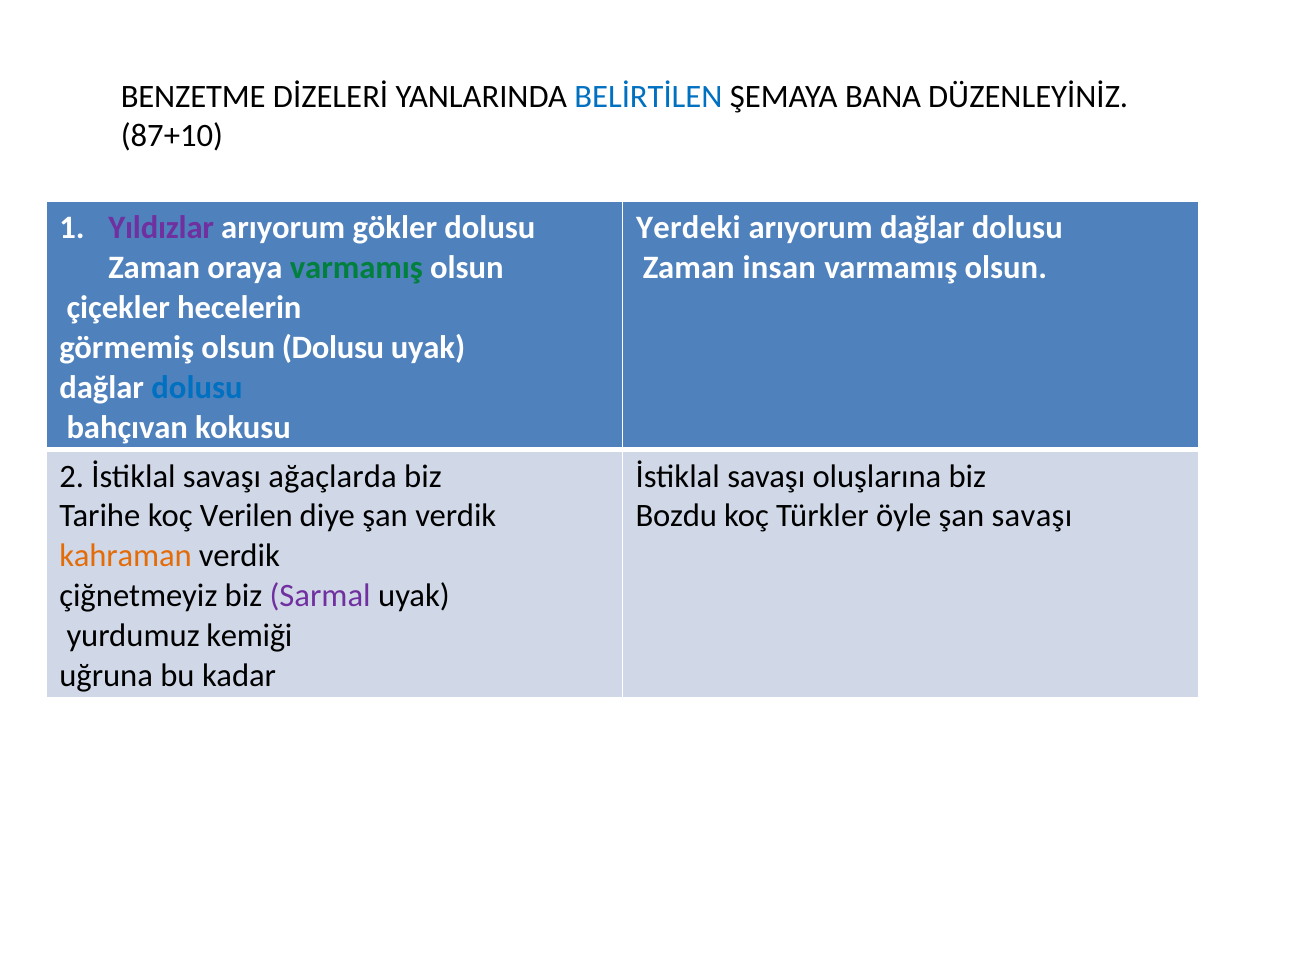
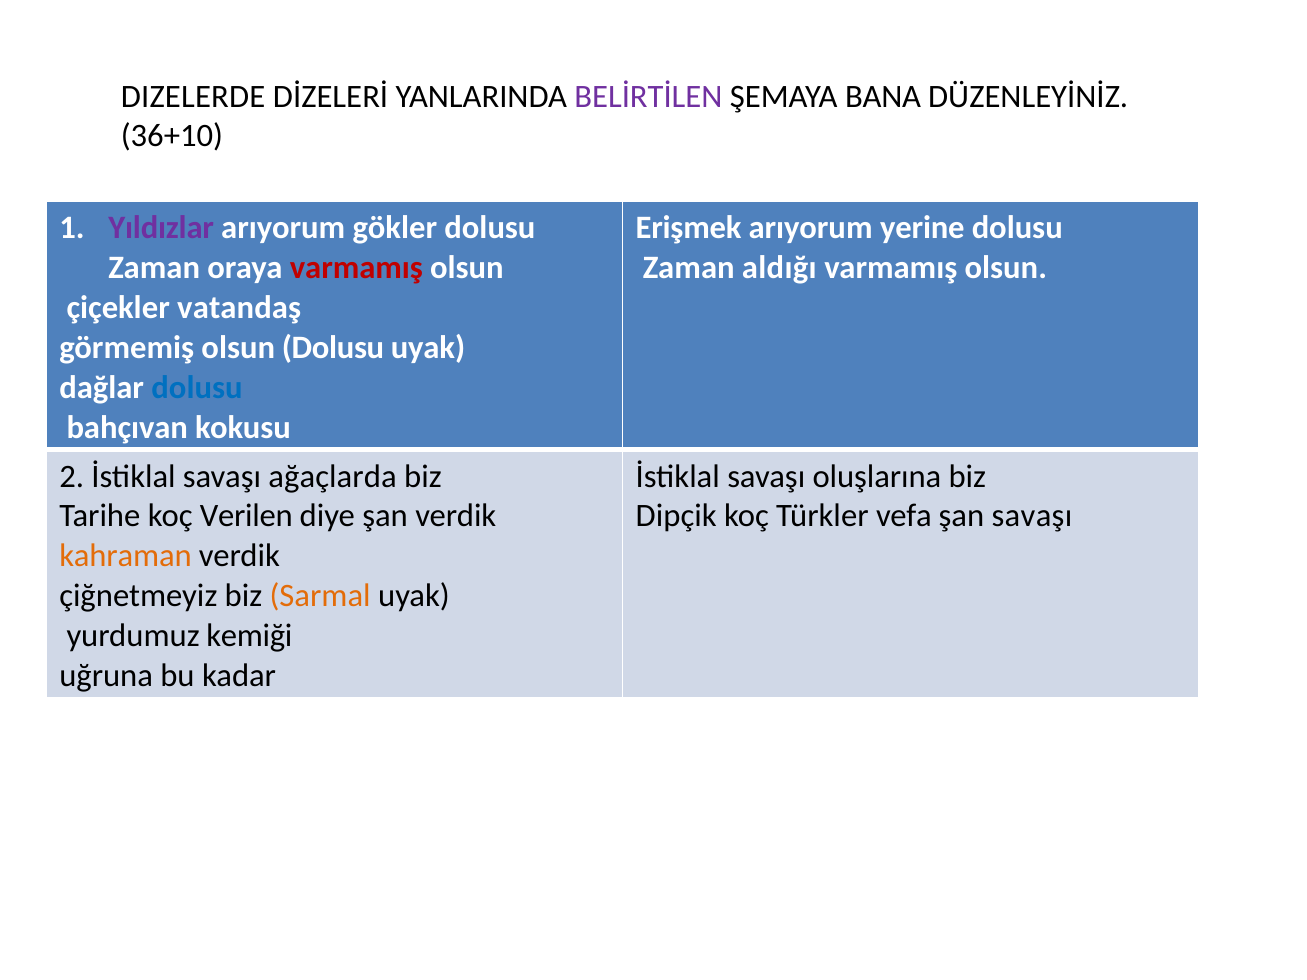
BENZETME: BENZETME -> DIZELERDE (193, 96)
BELİRTİLEN colour: blue -> purple (648, 96)
87+10: 87+10 -> 36+10 (172, 136)
Yerdeki: Yerdeki -> Erişmek (689, 228)
arıyorum dağlar: dağlar -> yerine (922, 228)
varmamış colour: green -> red (356, 268)
insan: insan -> aldığı (779, 268)
hecelerin: hecelerin -> vatandaş (239, 308)
Bozdu: Bozdu -> Dipçik (676, 516)
öyle: öyle -> vefa (904, 516)
Sarmal colour: purple -> orange (320, 596)
